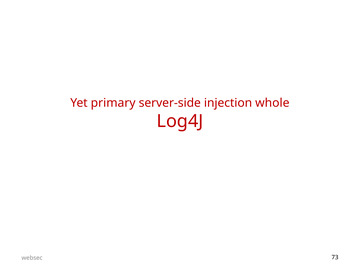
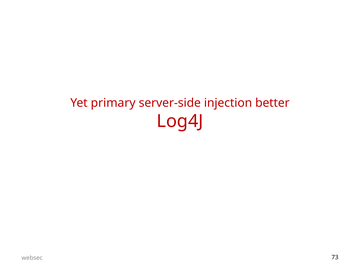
whole: whole -> better (272, 103)
